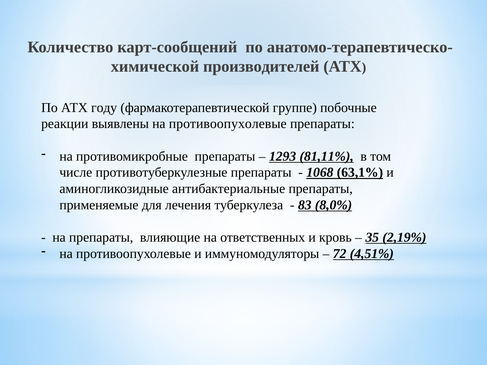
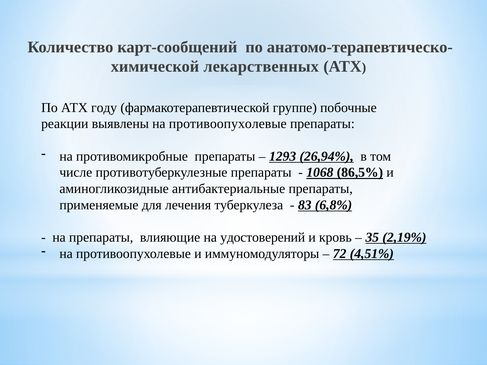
производителей: производителей -> лекарственных (261, 67)
81,11%: 81,11% -> 26,94% (327, 156)
63,1%: 63,1% -> 86,5% (360, 173)
8,0%: 8,0% -> 6,8% (334, 205)
ответственных: ответственных -> удостоверений (263, 238)
